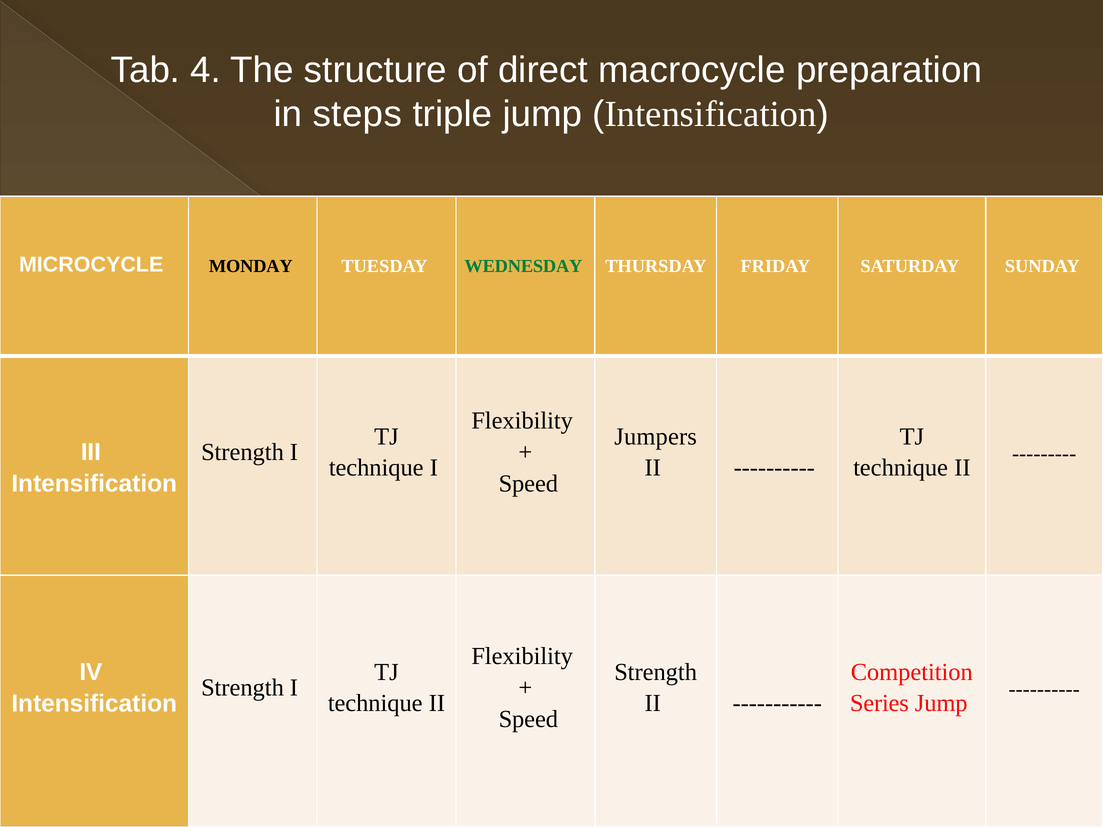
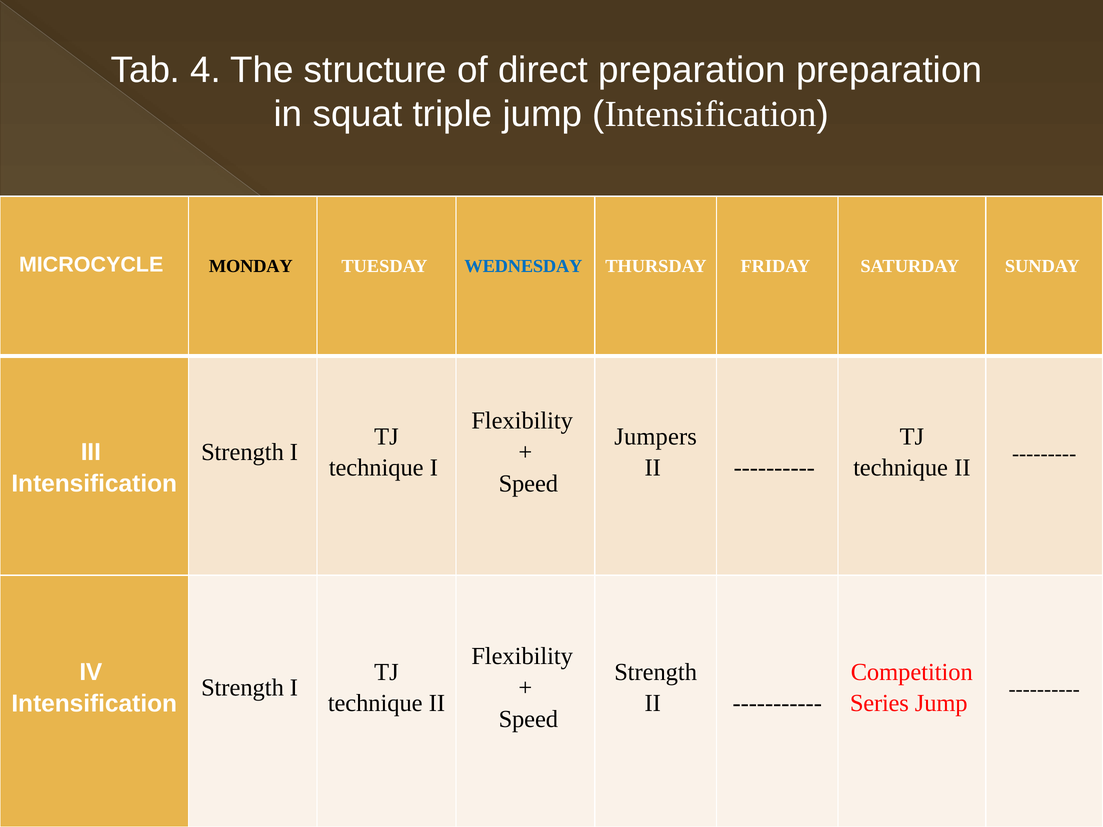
direct macrocycle: macrocycle -> preparation (692, 70)
steps: steps -> squat (358, 114)
WEDNESDAY colour: green -> blue (523, 266)
